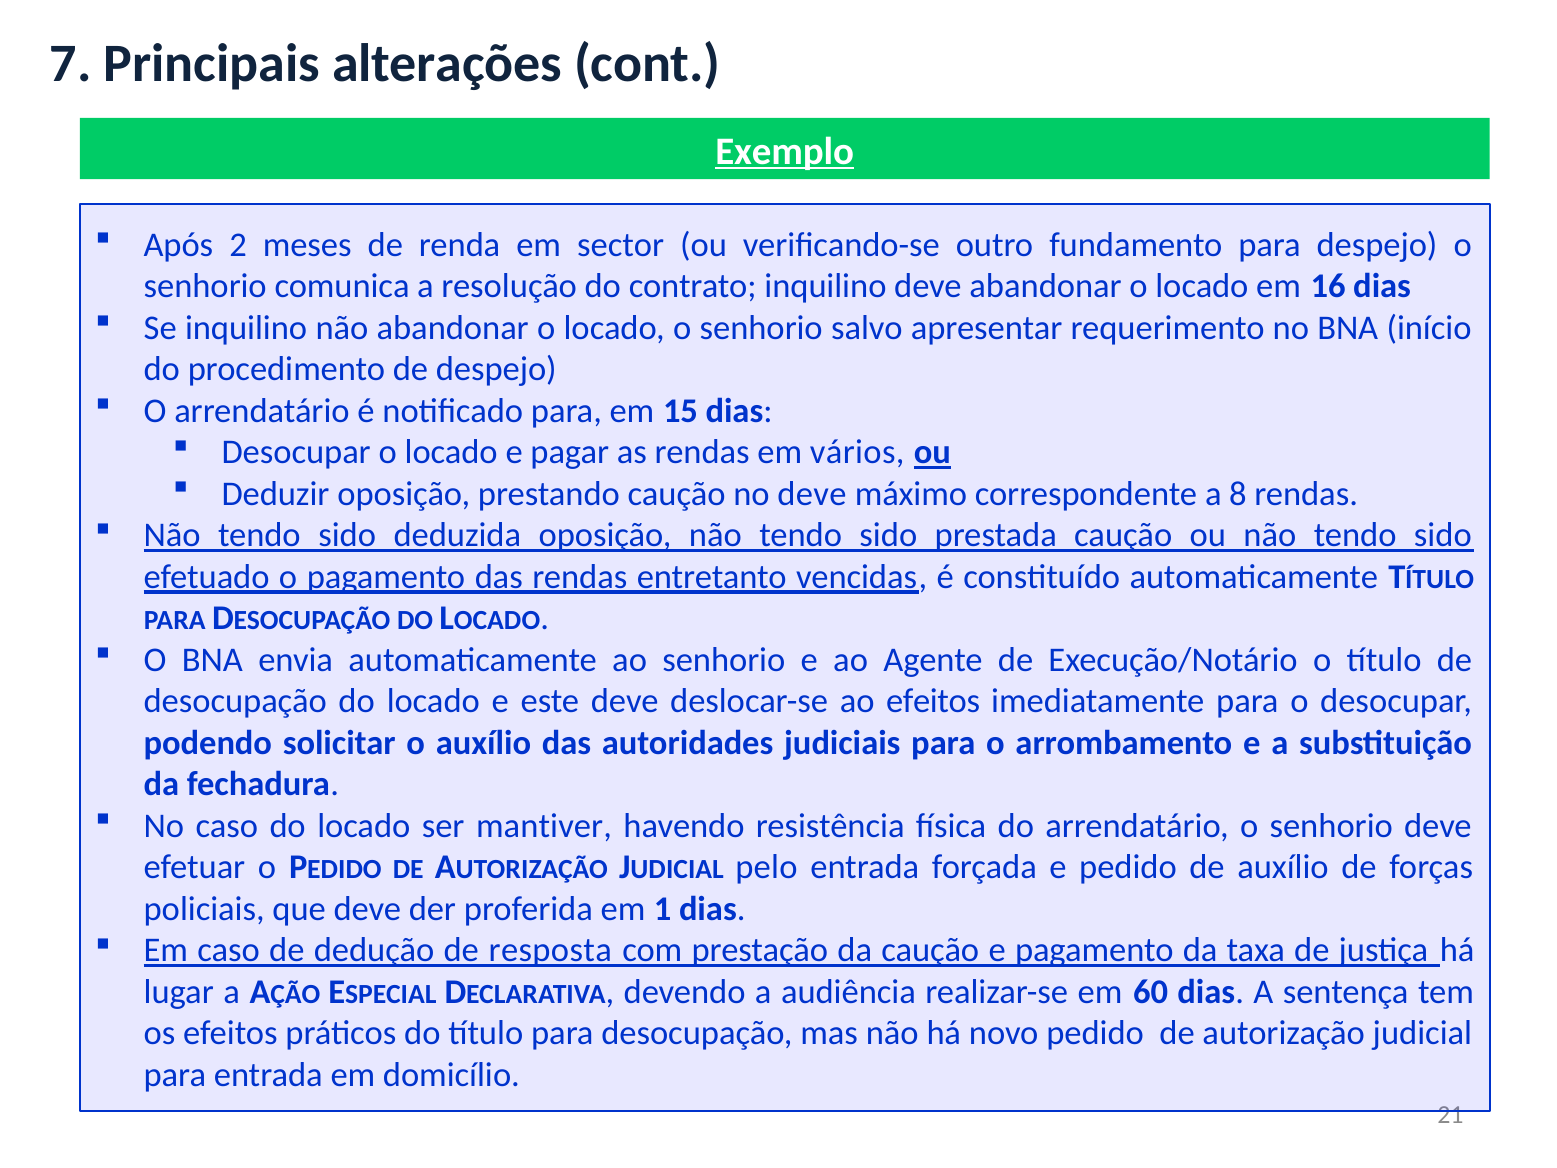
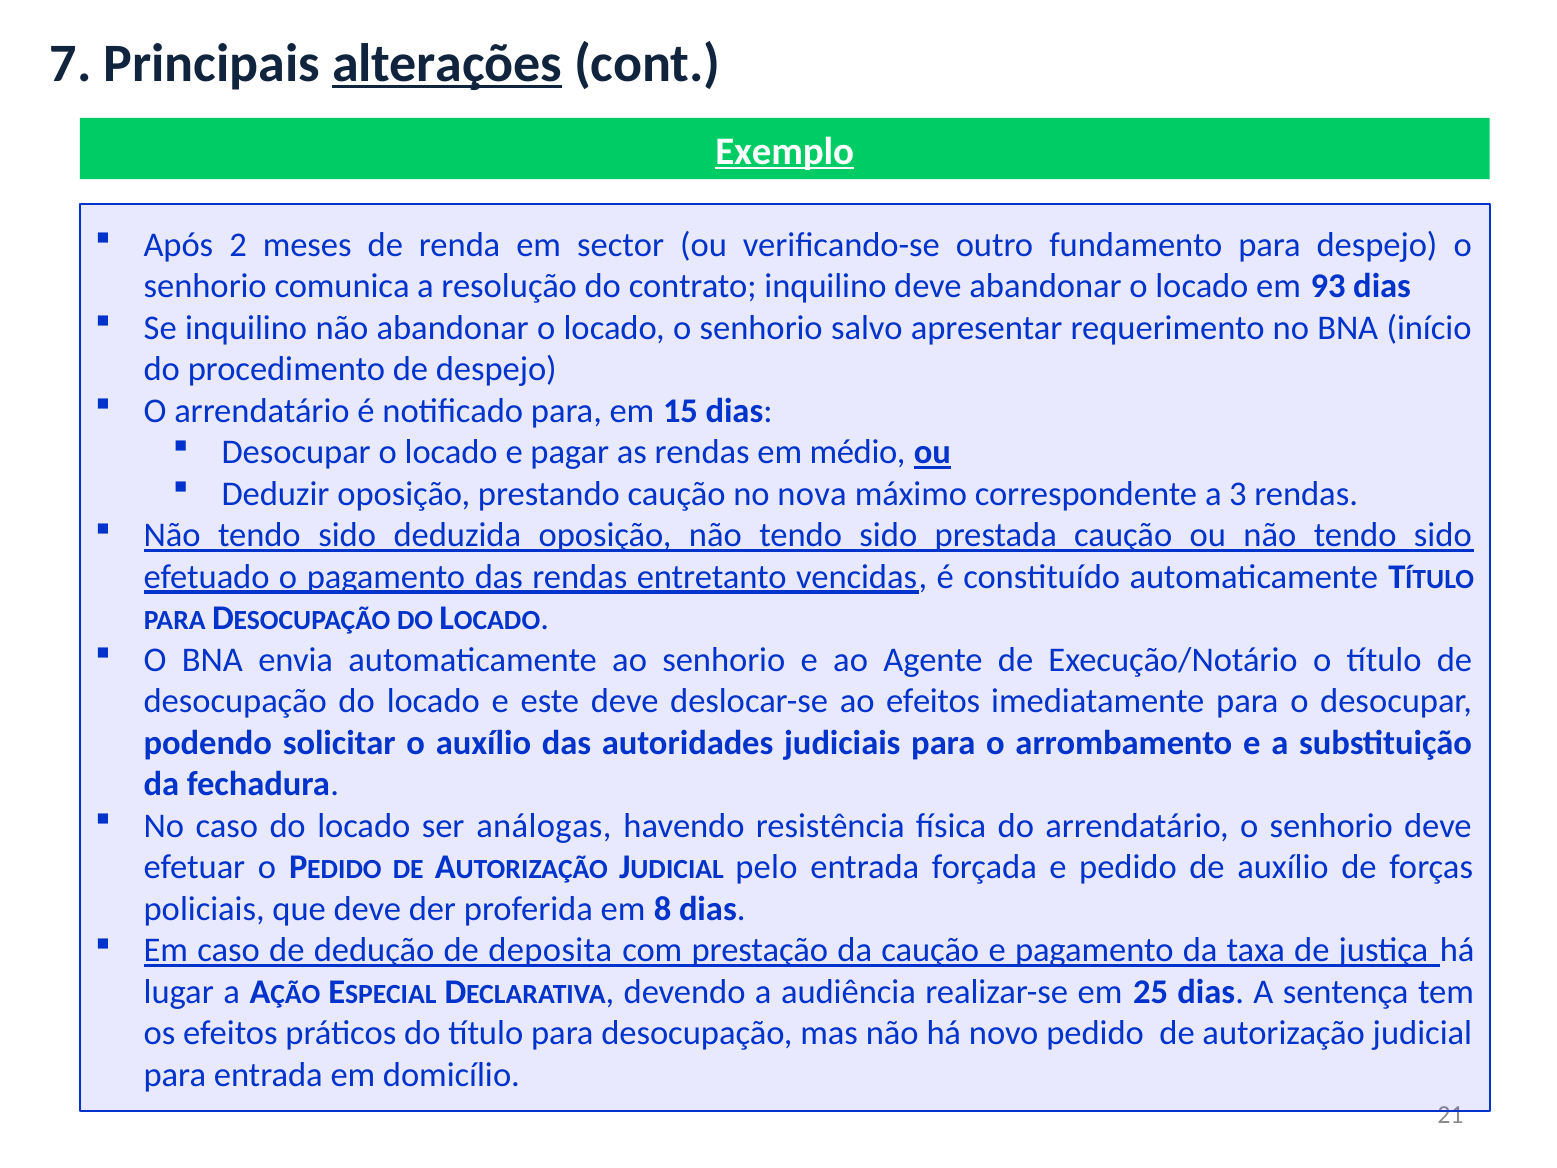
alterações underline: none -> present (447, 64)
16: 16 -> 93 (1328, 286)
vários: vários -> médio (858, 452)
no deve: deve -> nova (812, 494)
8: 8 -> 3 (1238, 494)
mantiver: mantiver -> análogas (544, 826)
1: 1 -> 8 (663, 909)
resposta: resposta -> deposita (550, 950)
60: 60 -> 25 (1151, 992)
